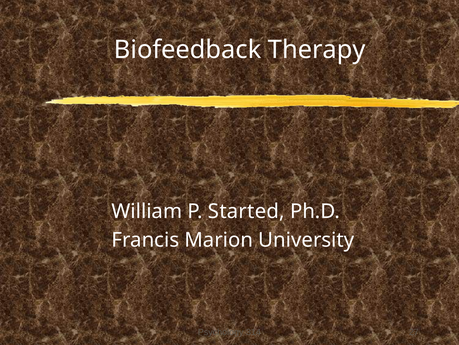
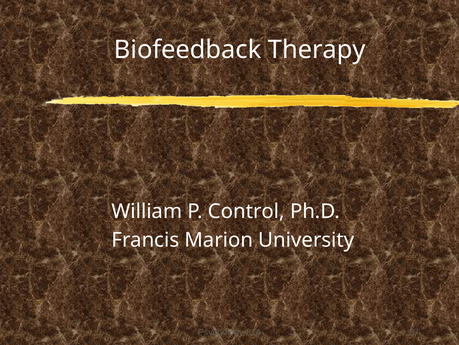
Started: Started -> Control (246, 211)
